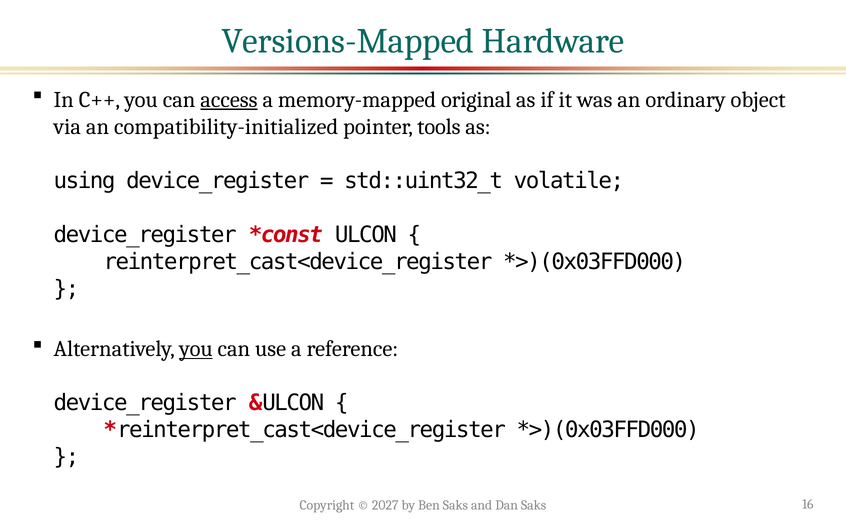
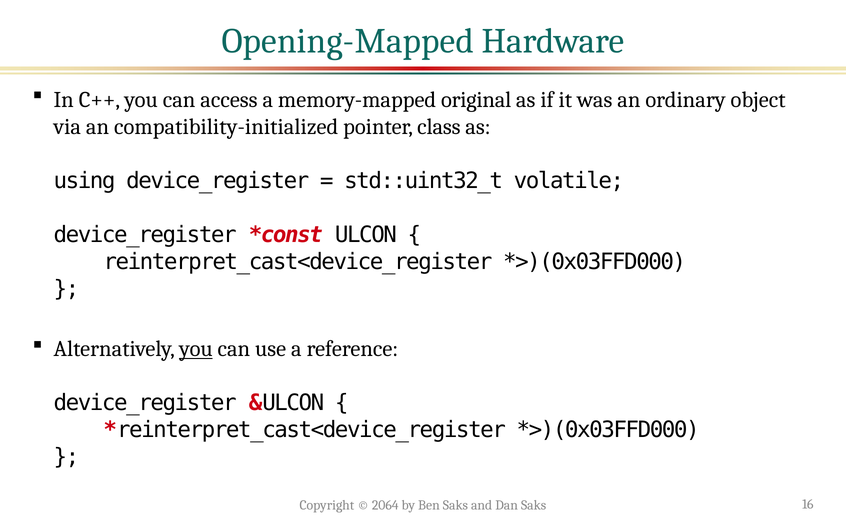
Versions-Mapped: Versions-Mapped -> Opening-Mapped (348, 41)
access underline: present -> none (229, 100)
tools: tools -> class (439, 127)
2027: 2027 -> 2064 (385, 505)
